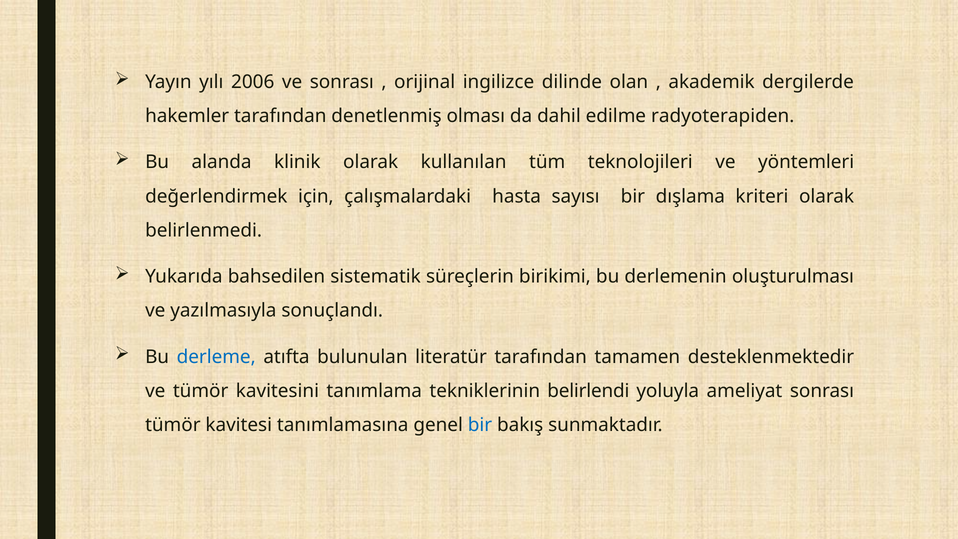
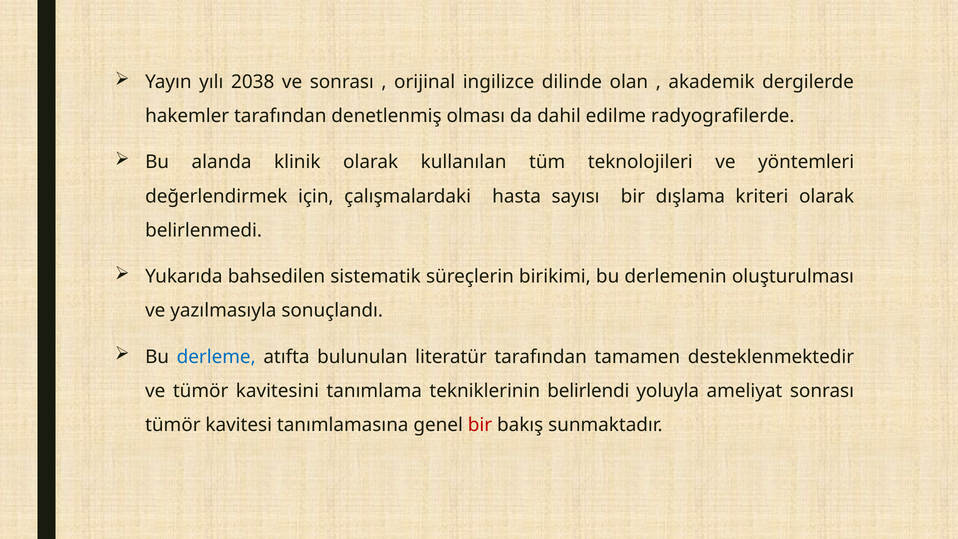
2006: 2006 -> 2038 (253, 82)
radyoterapiden: radyoterapiden -> radyografilerde (723, 116)
bir colour: blue -> red (480, 425)
